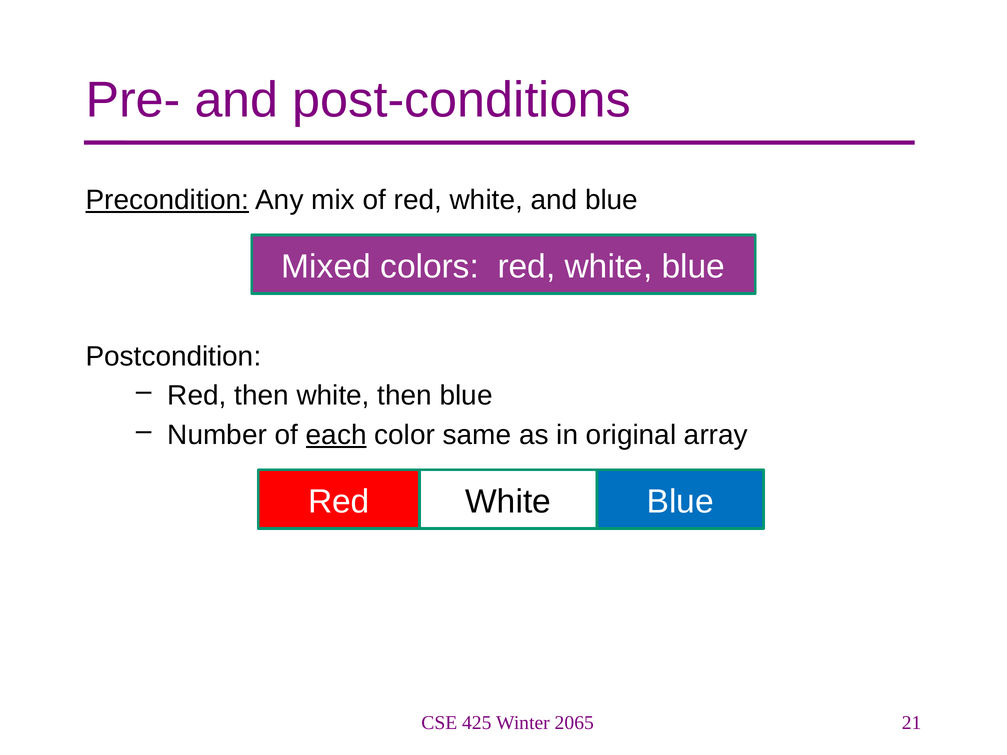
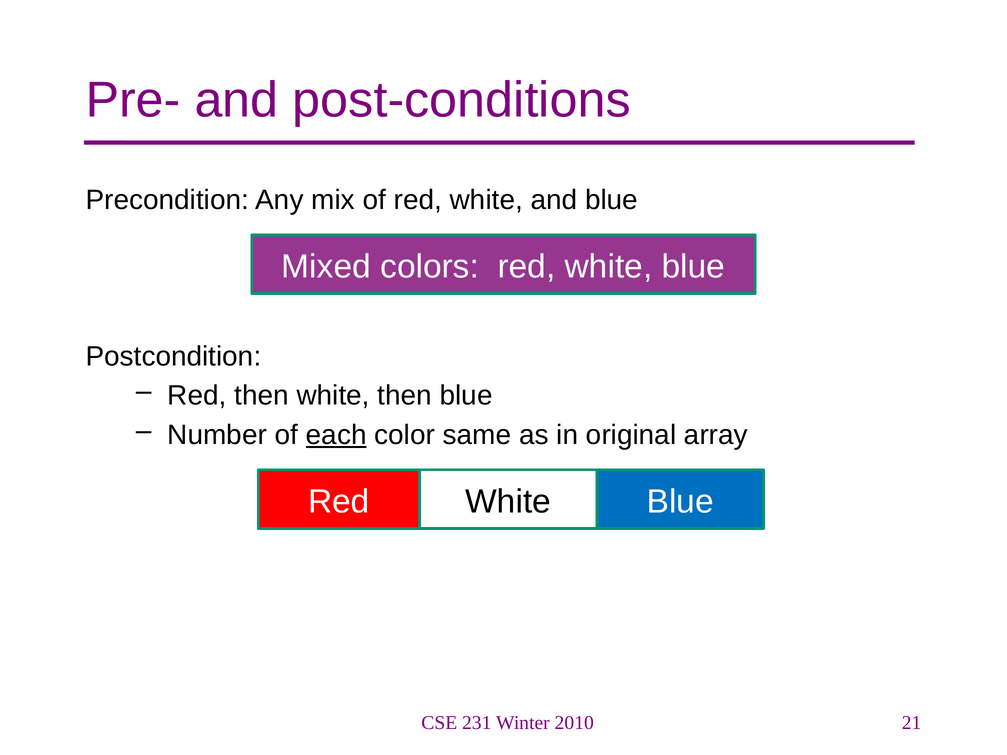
Precondition underline: present -> none (167, 200)
425: 425 -> 231 (477, 723)
2065: 2065 -> 2010 (574, 723)
